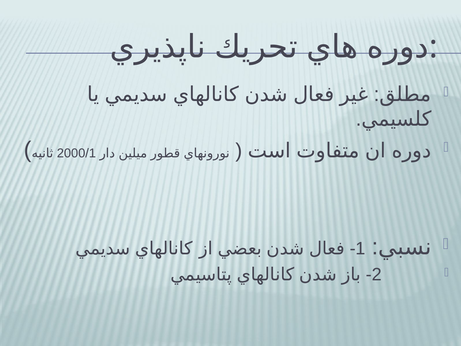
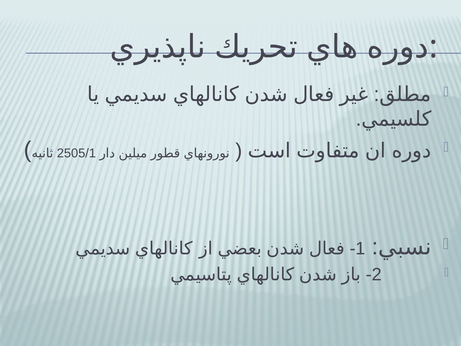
2000/1: 2000/1 -> 2505/1 (76, 153)
